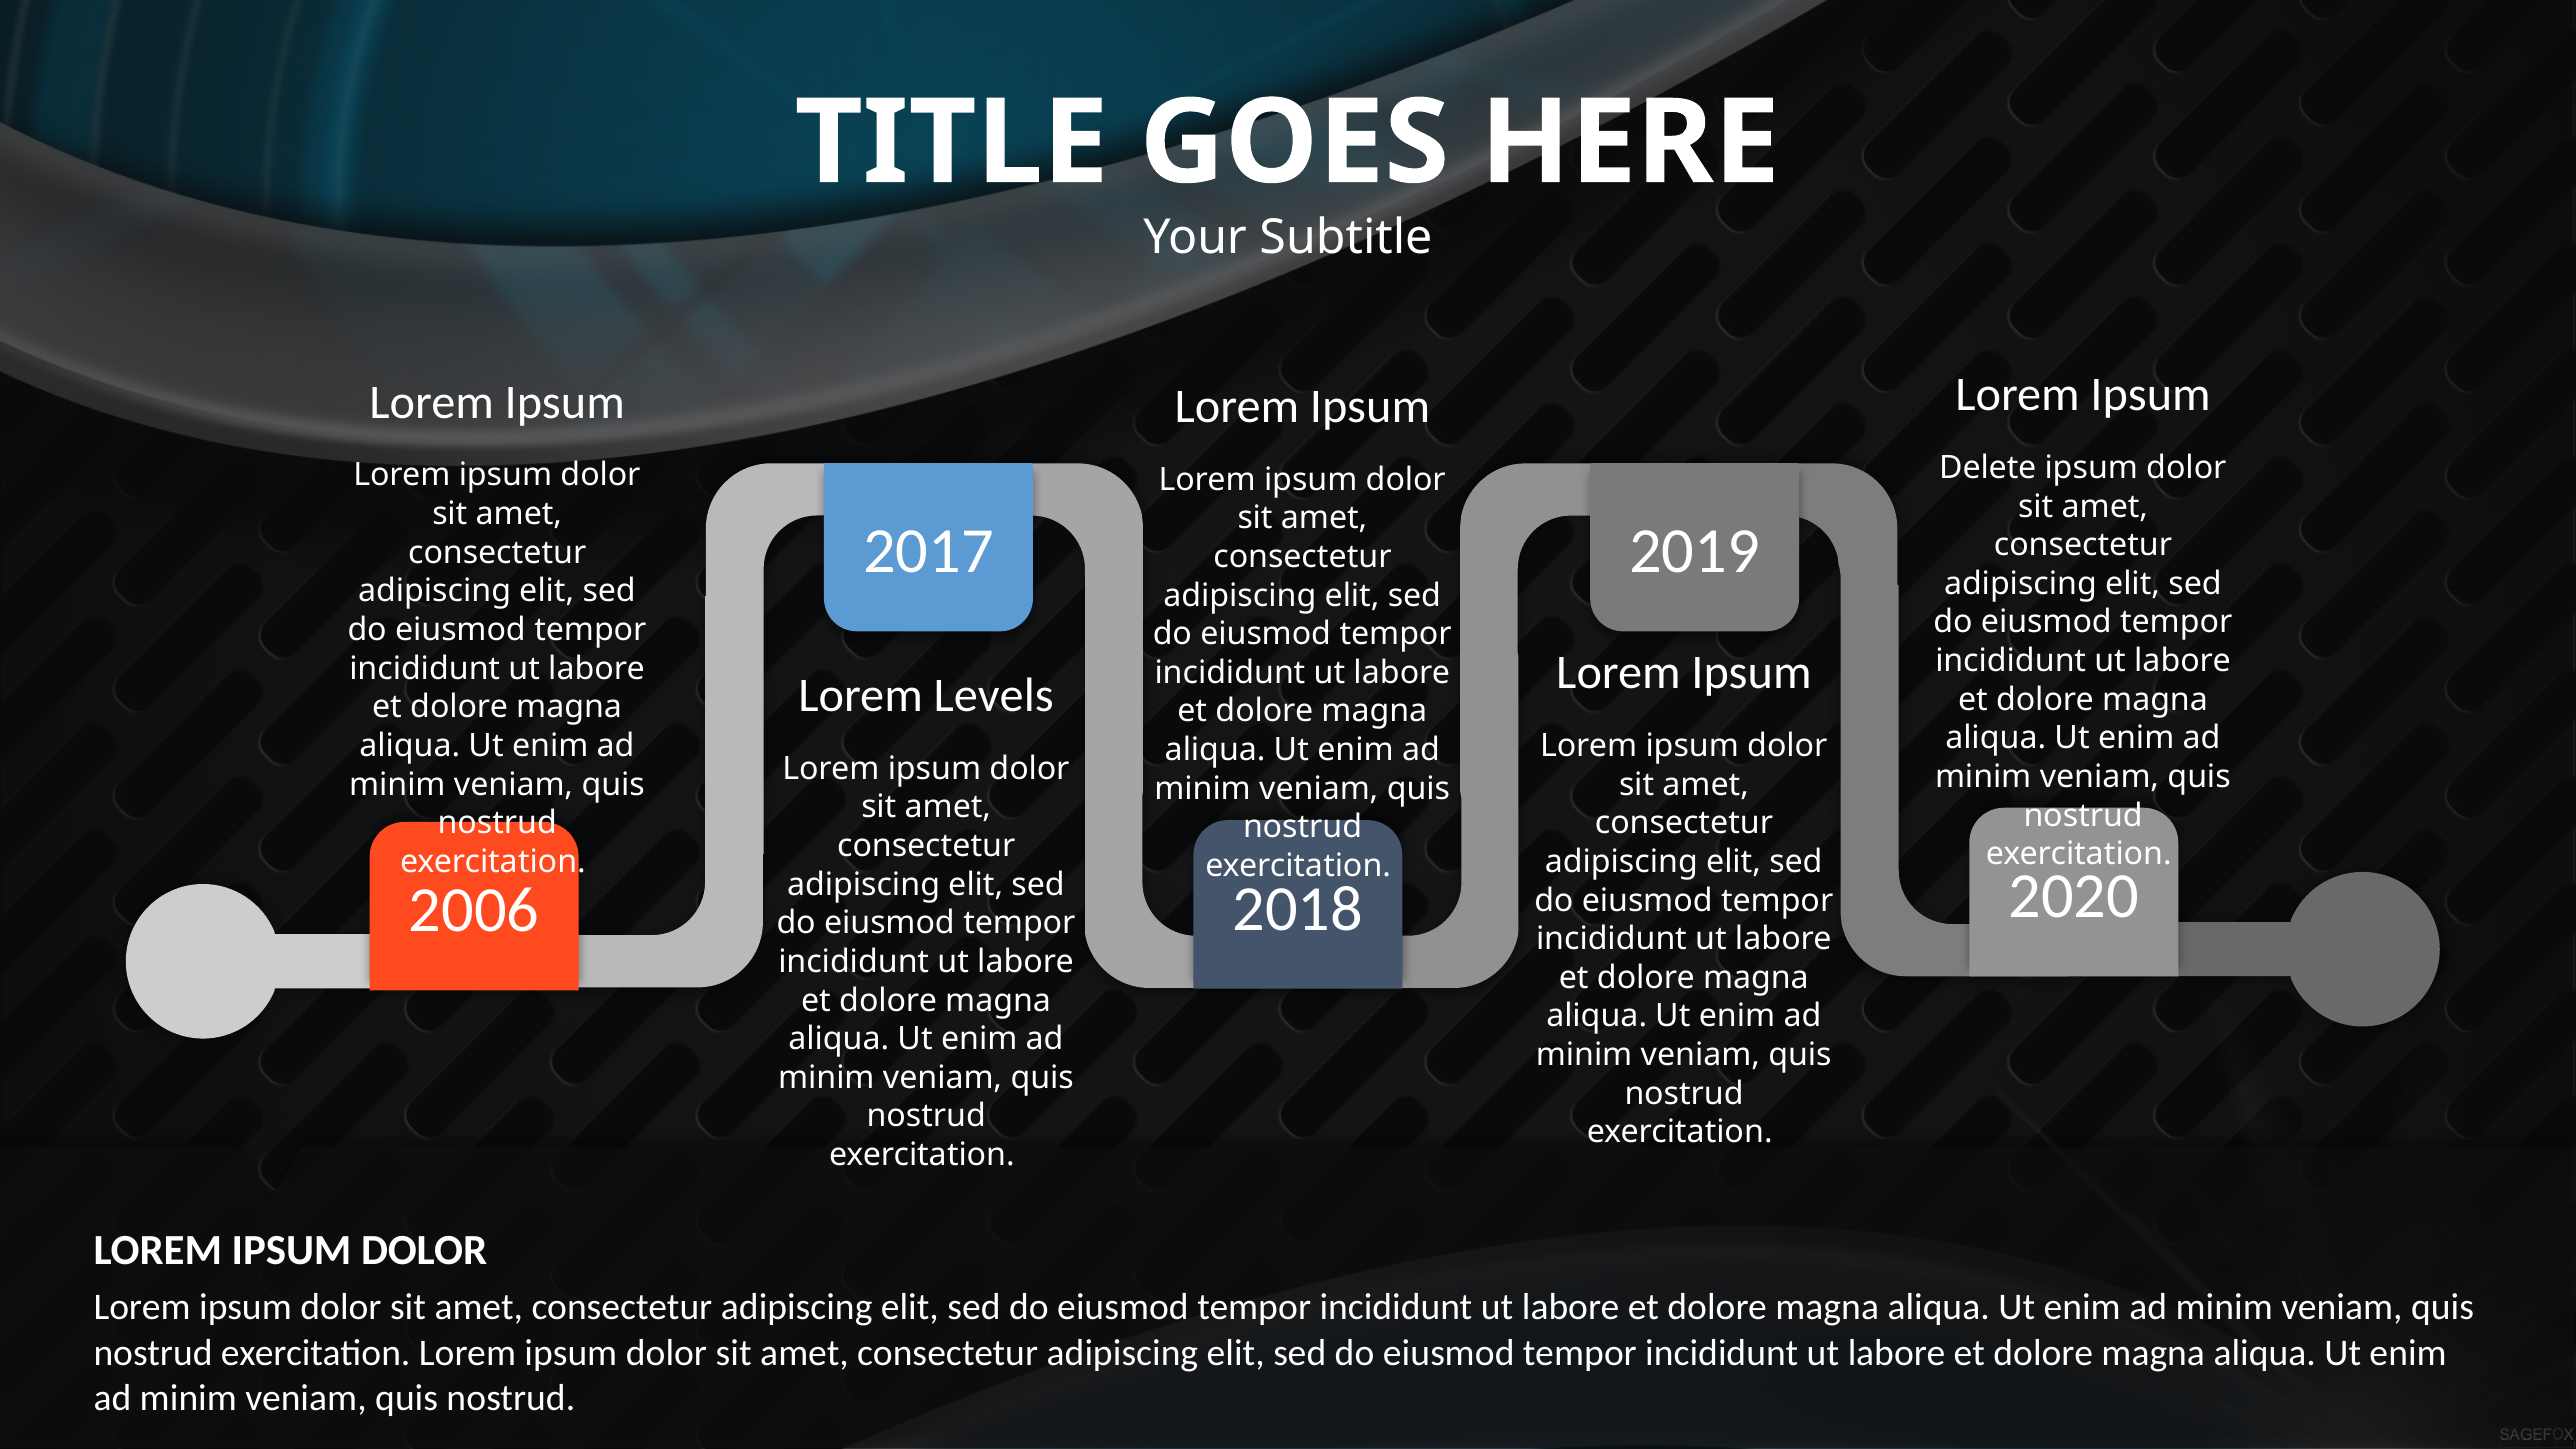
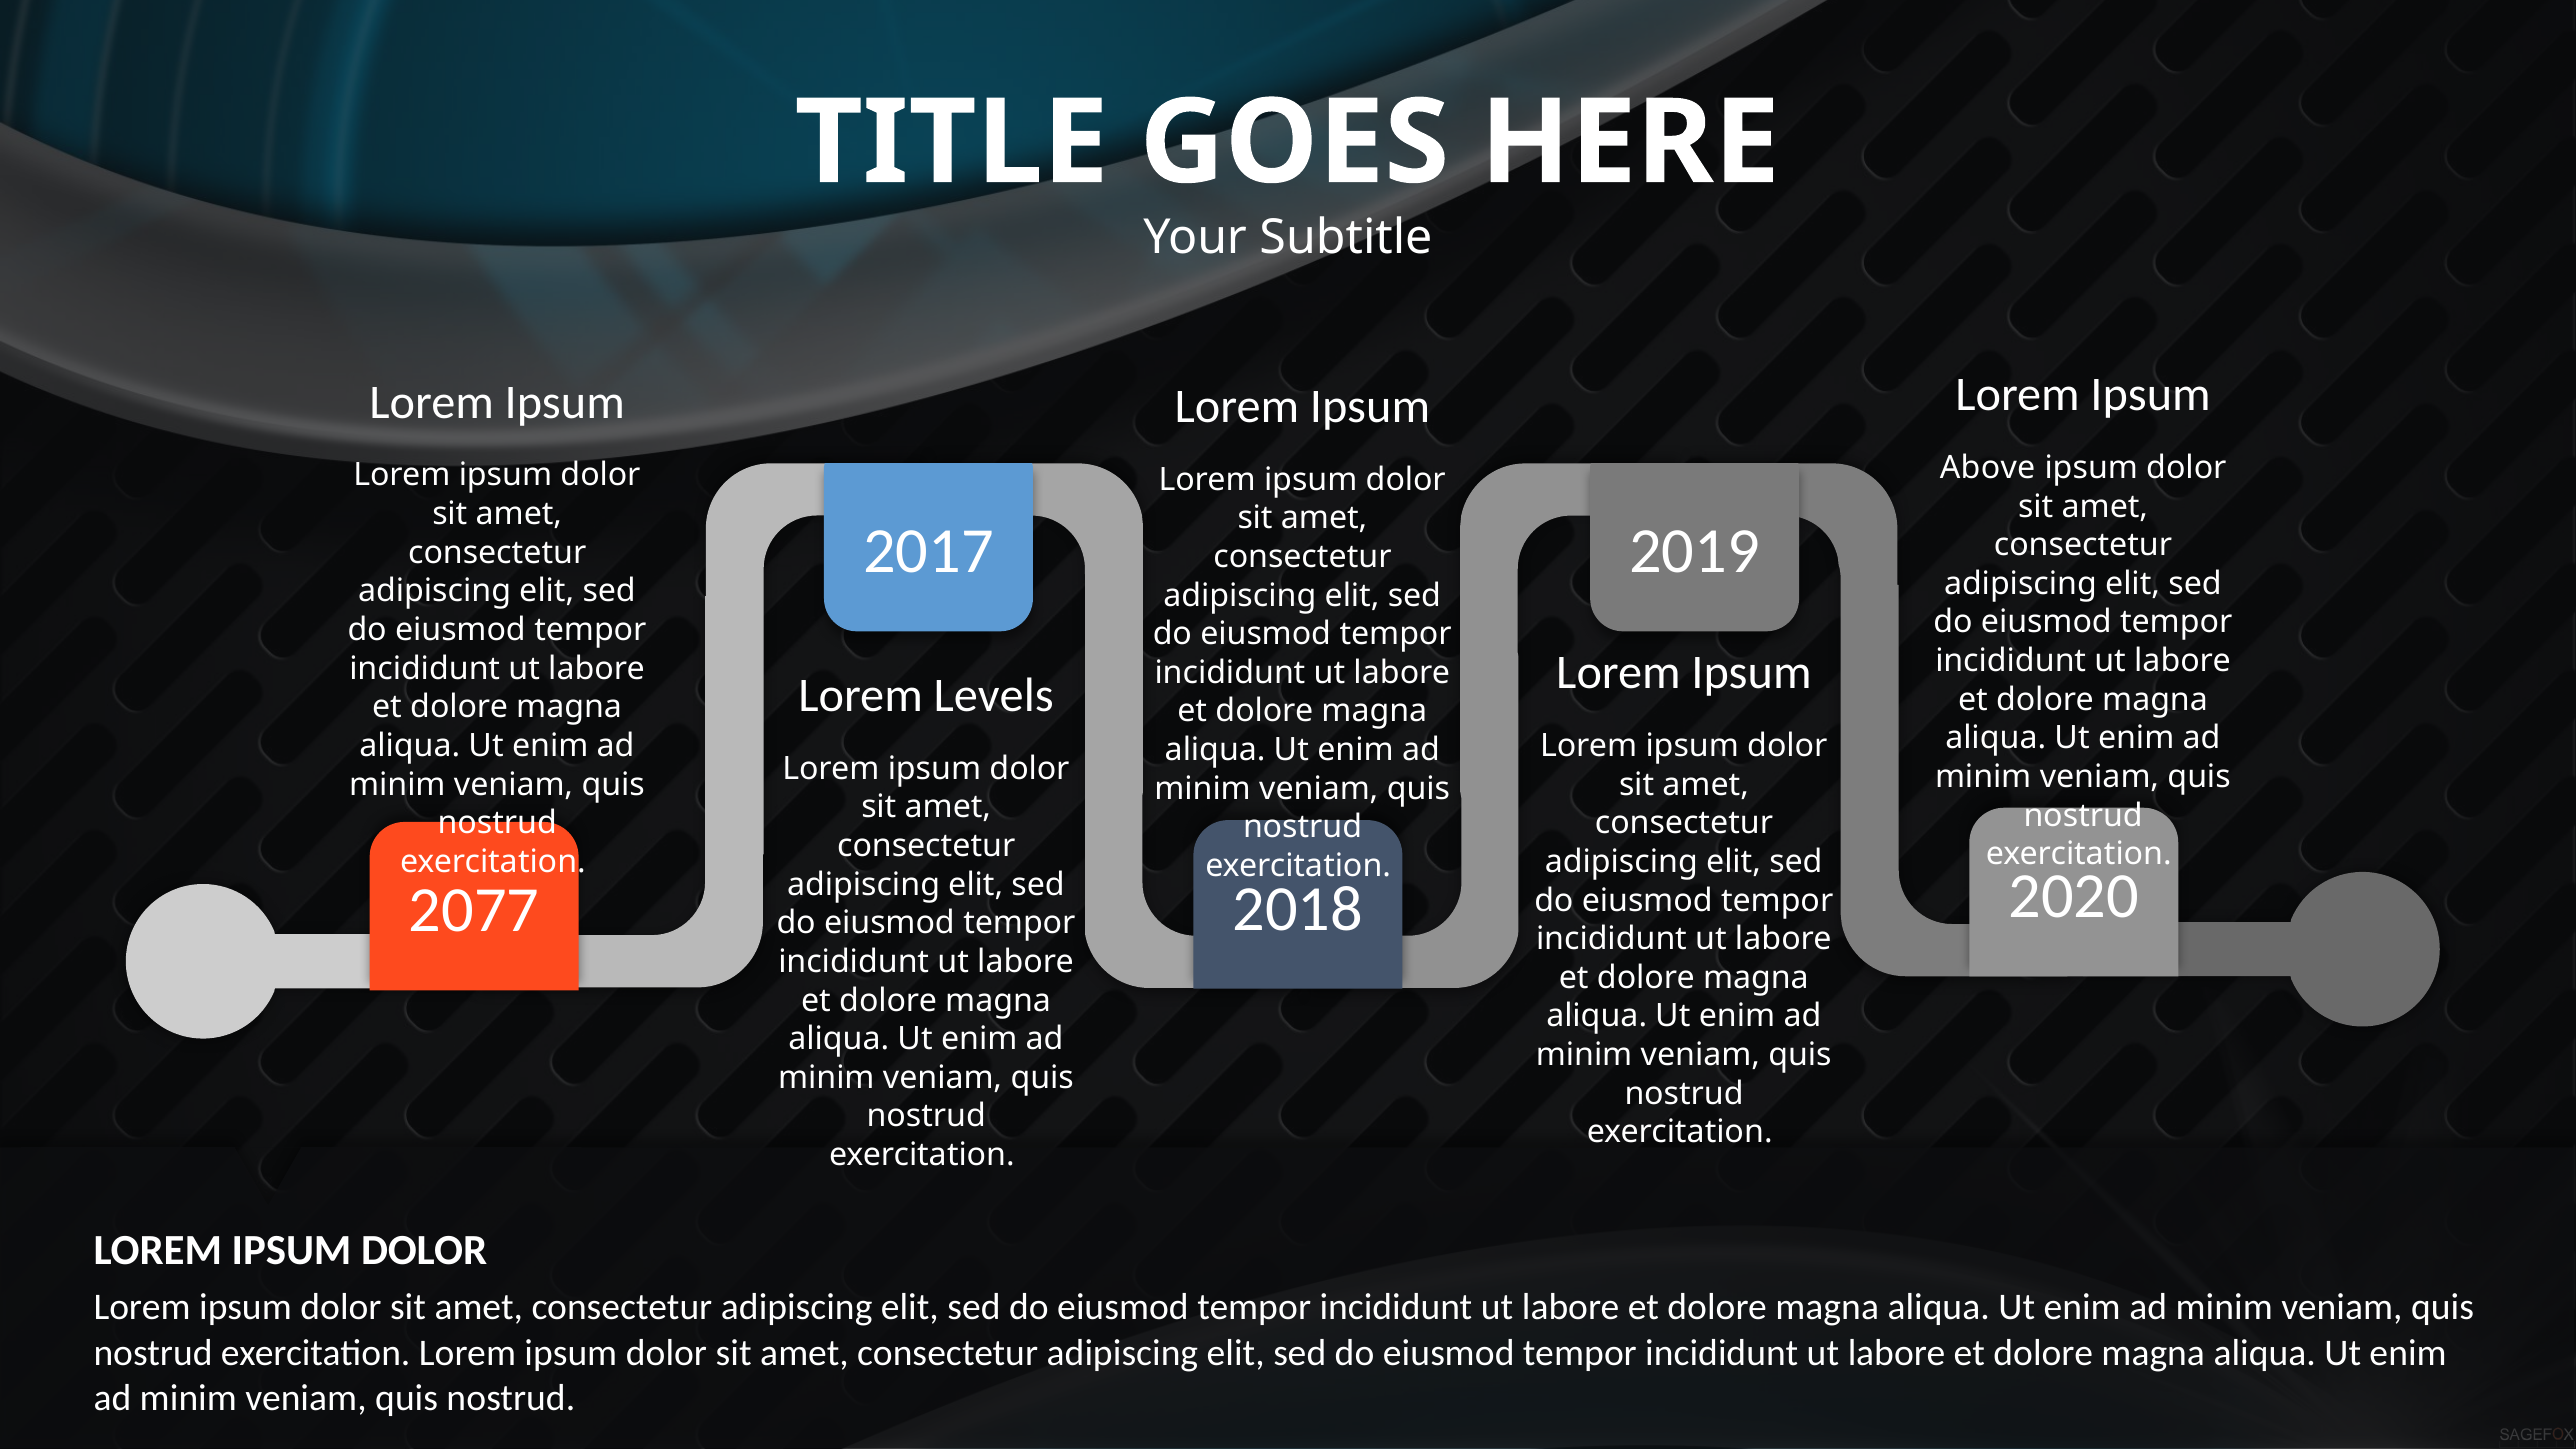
Delete: Delete -> Above (1988, 468)
2006: 2006 -> 2077 (474, 911)
